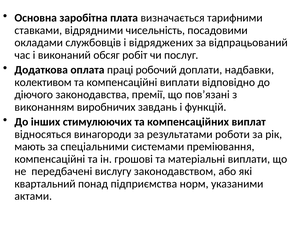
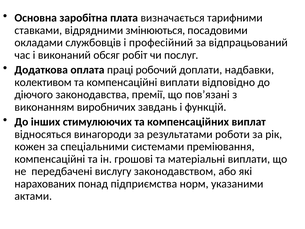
чисельність: чисельність -> змінюються (155, 30)
відряджених: відряджених -> професійний (161, 43)
мають: мають -> кожен (30, 146)
квартальний: квартальний -> нарахованих (45, 184)
